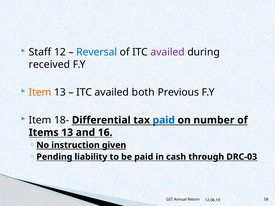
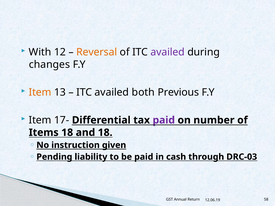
Staff: Staff -> With (40, 52)
Reversal colour: blue -> orange (97, 52)
received: received -> changes (49, 65)
18-: 18- -> 17- (62, 120)
paid colour: blue -> purple (164, 120)
Items 13: 13 -> 18 (67, 133)
and 16: 16 -> 18 (105, 133)
